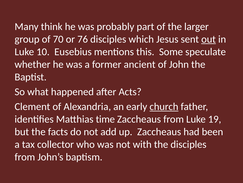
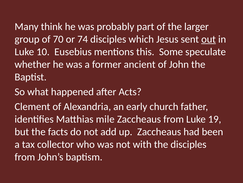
76: 76 -> 74 (83, 39)
church underline: present -> none (164, 106)
time: time -> mile (105, 119)
